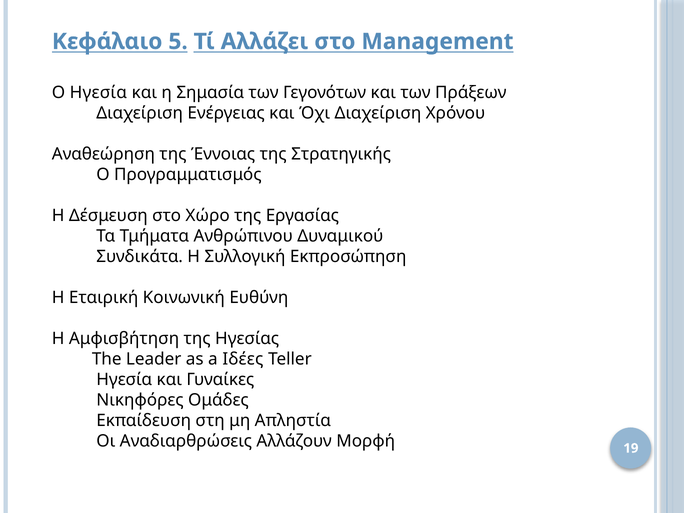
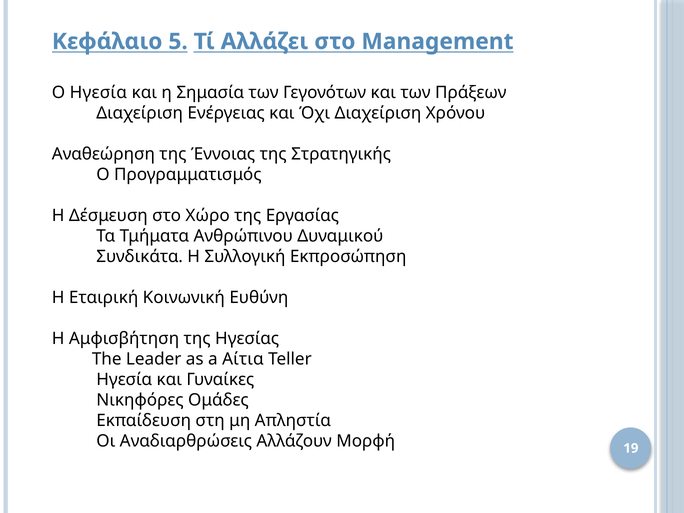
Ιδέες: Ιδέες -> Αίτια (243, 359)
